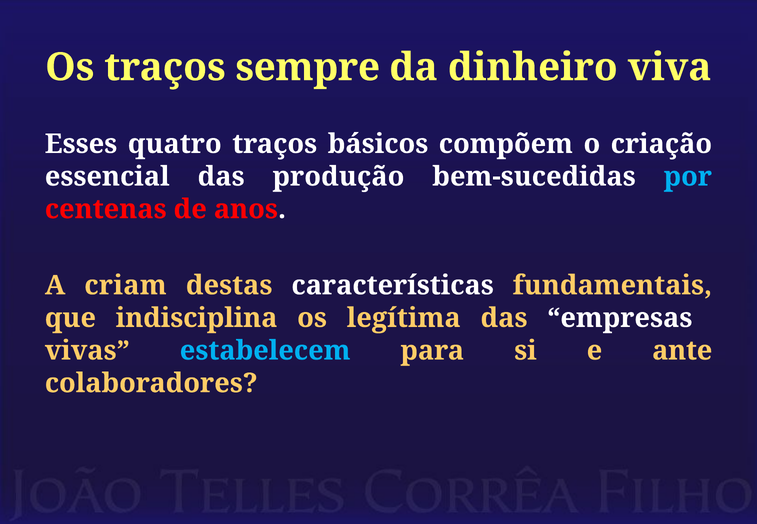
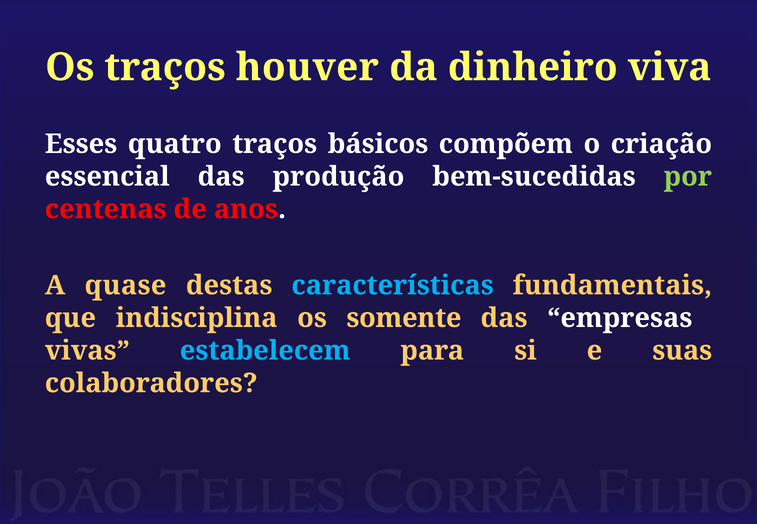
sempre: sempre -> houver (307, 67)
por colour: light blue -> light green (688, 177)
criam: criam -> quase (125, 285)
características colour: white -> light blue (393, 285)
legítima: legítima -> somente (404, 318)
ante: ante -> suas (682, 351)
